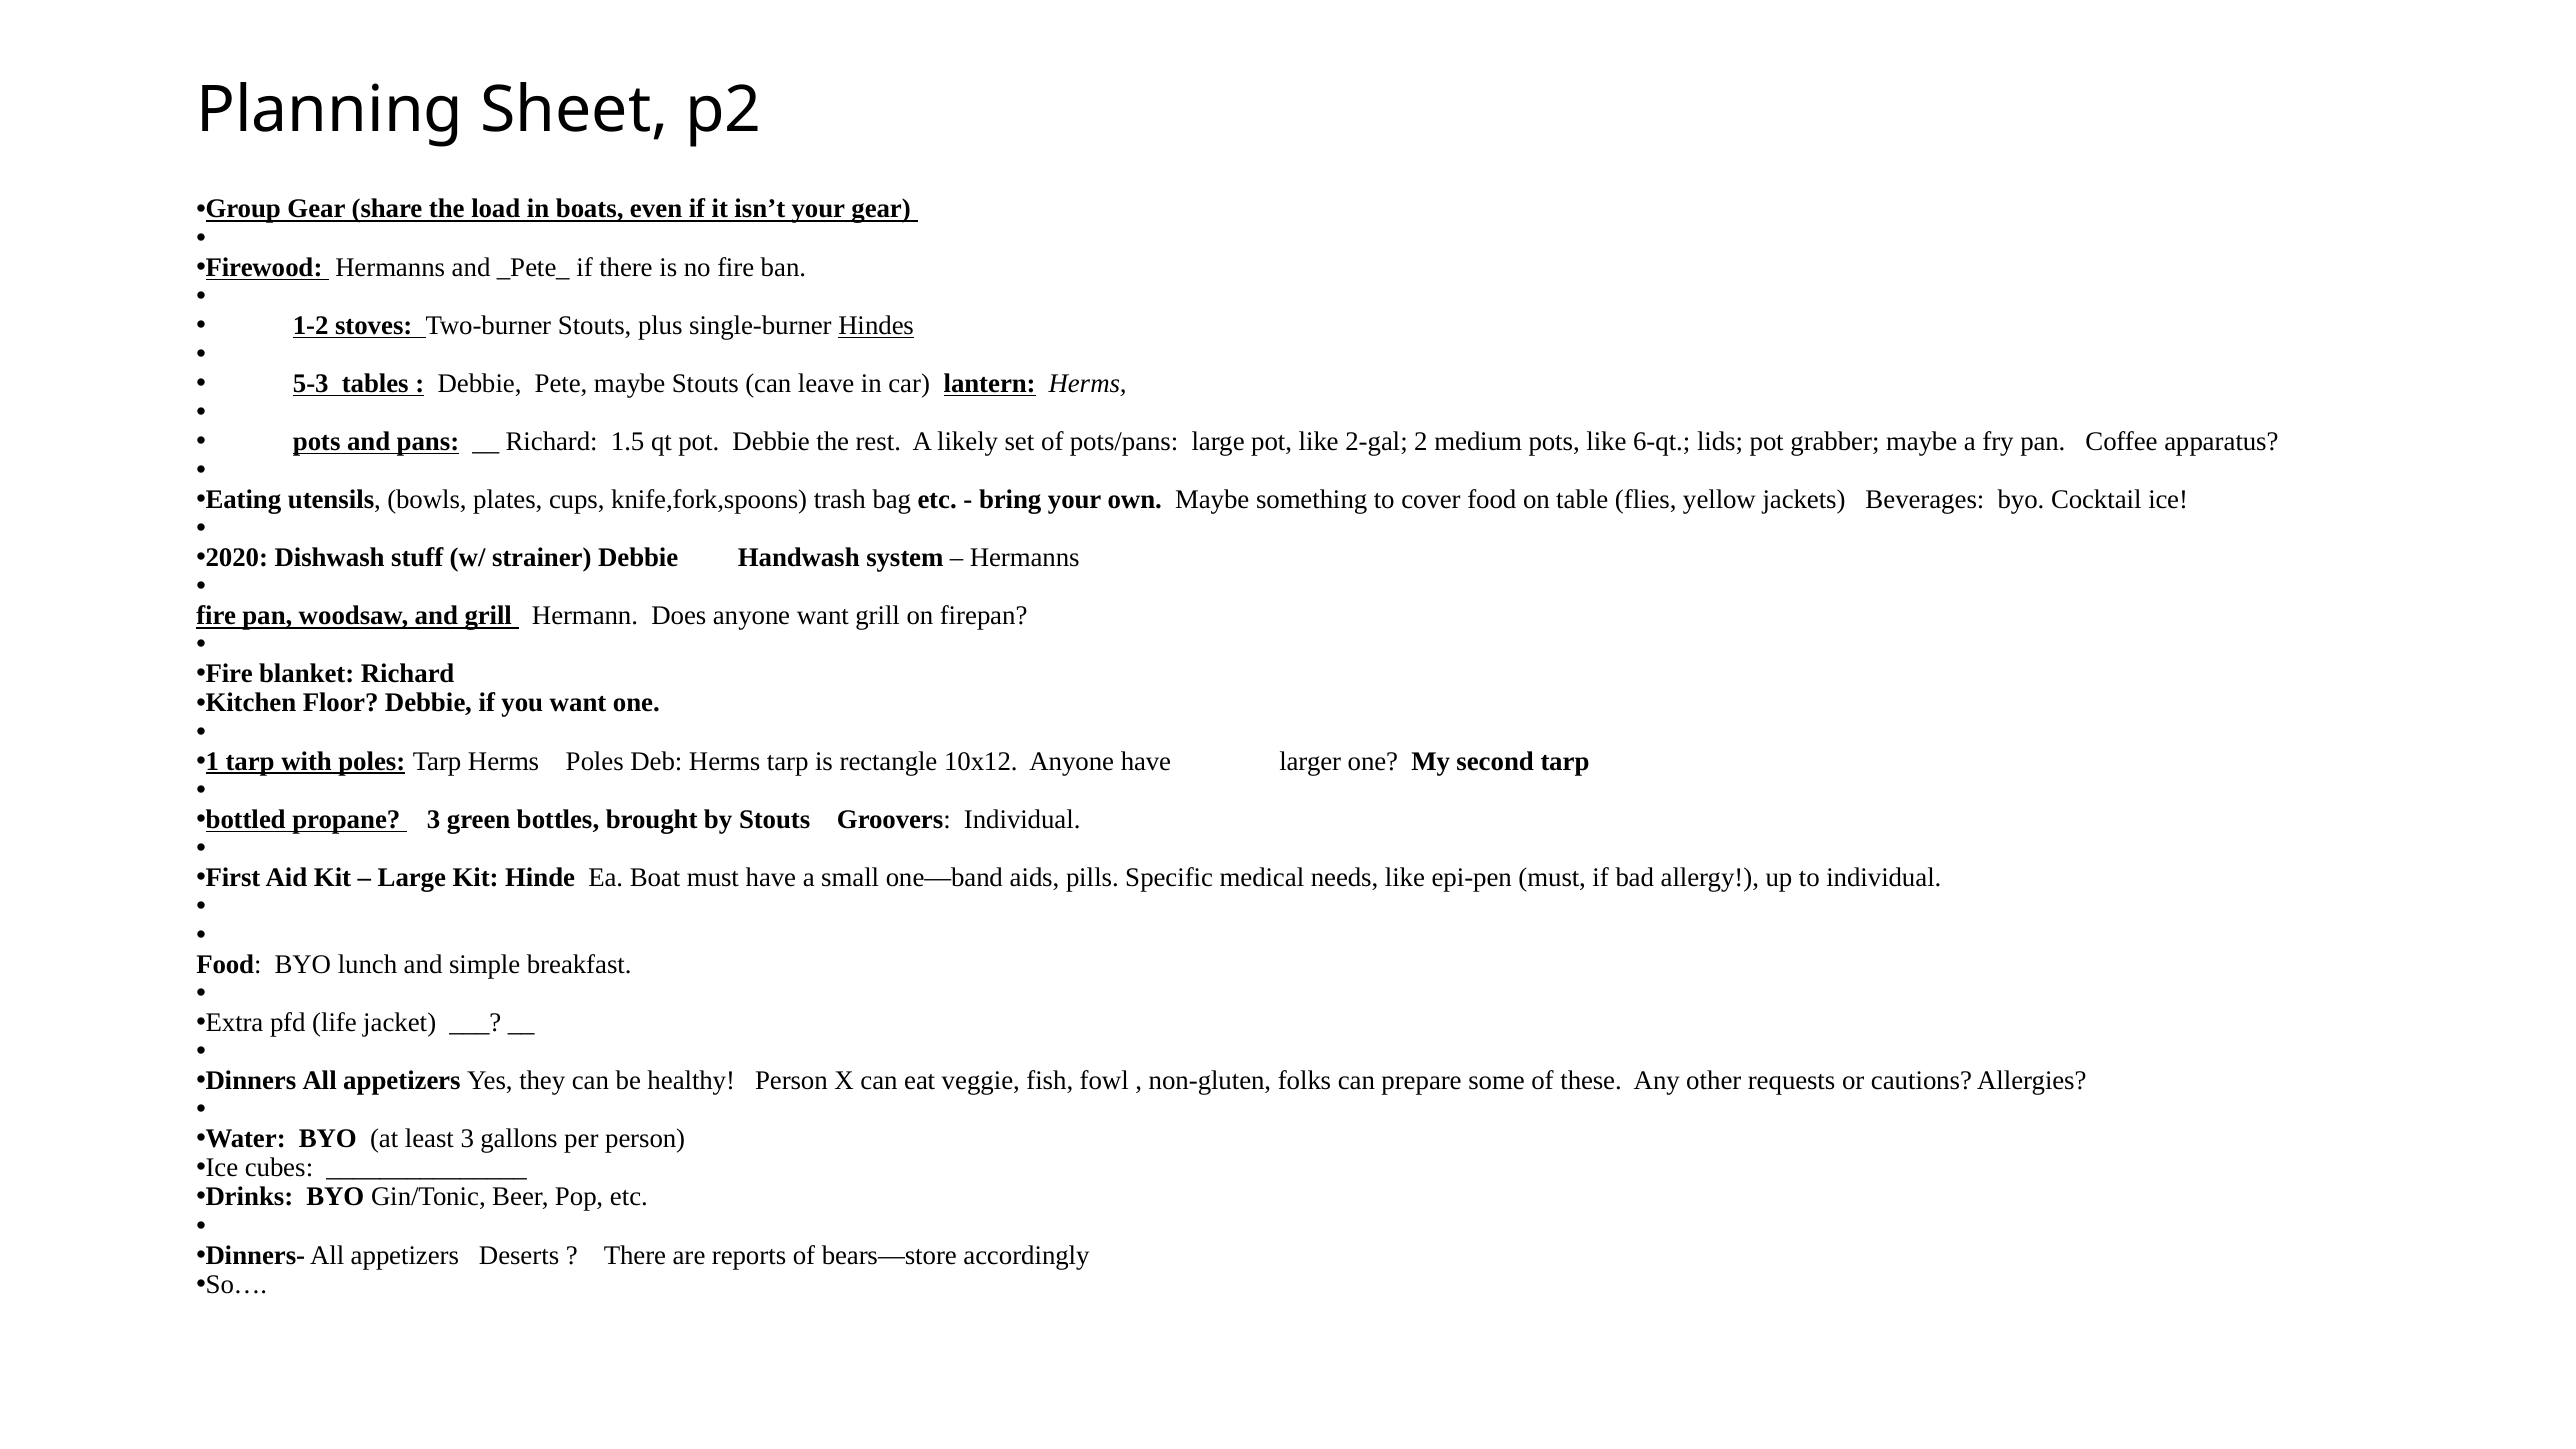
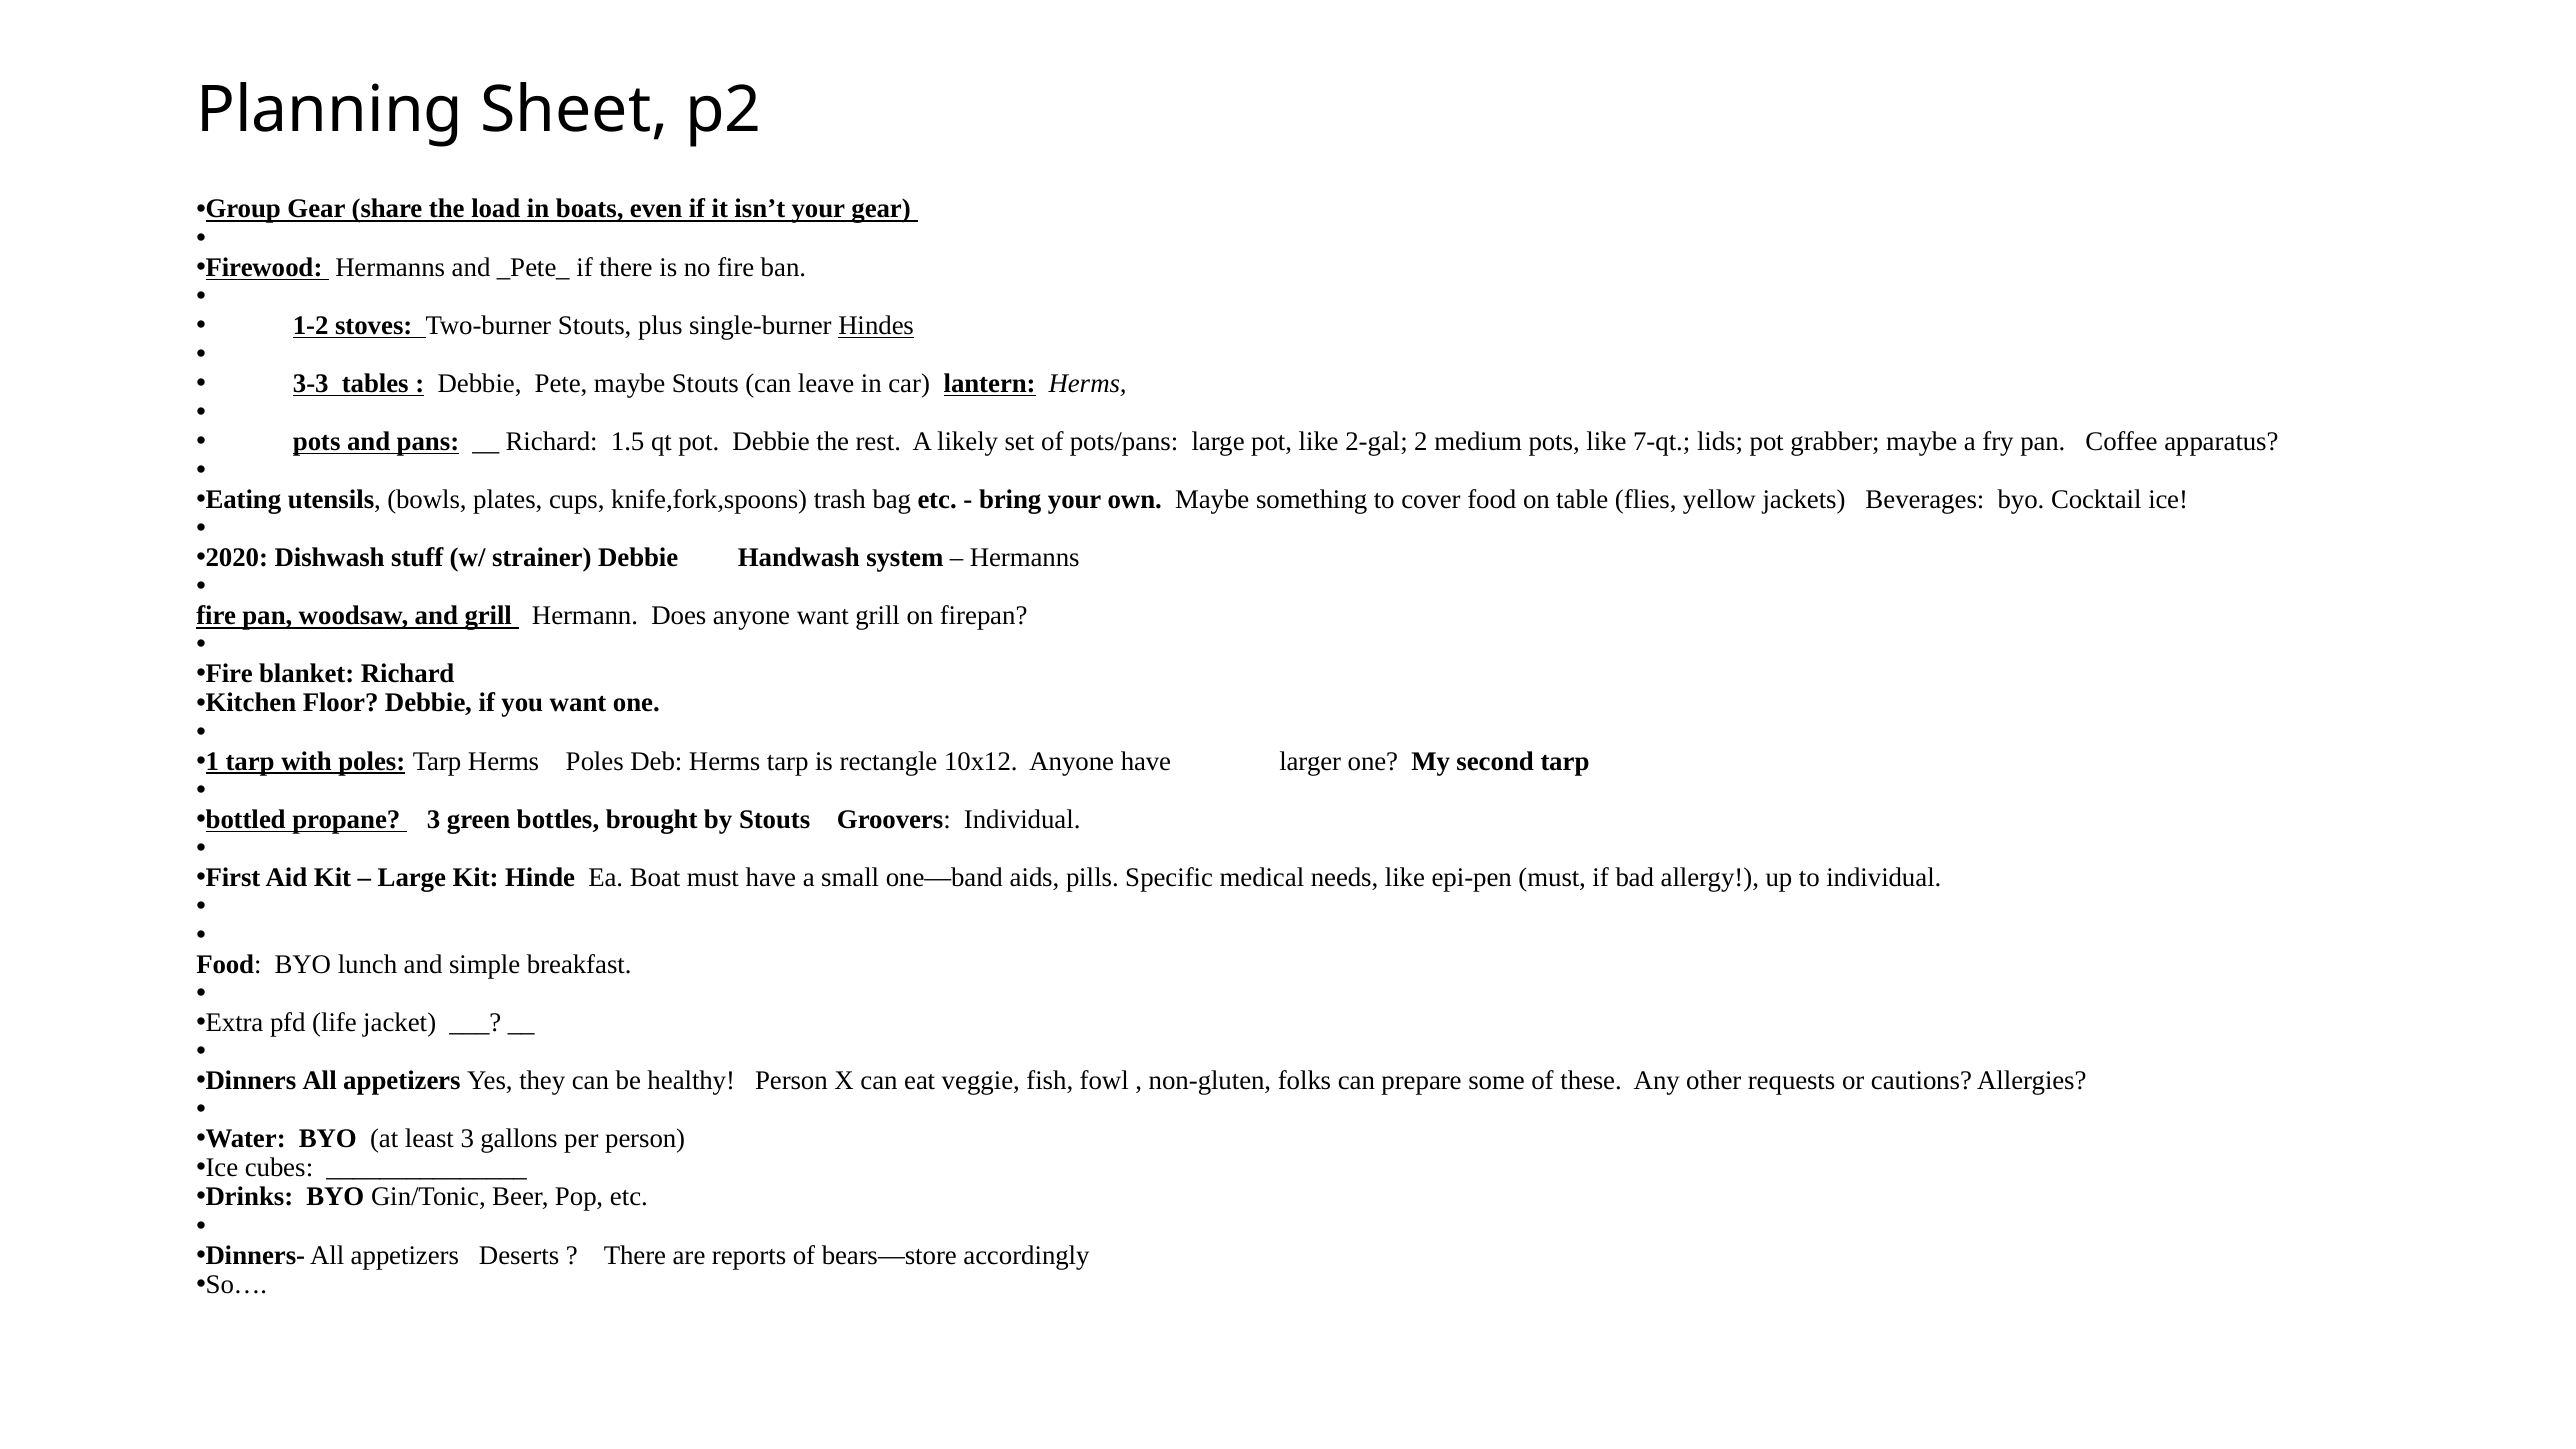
5-3: 5-3 -> 3-3 (311, 383)
6-qt: 6-qt -> 7-qt (1662, 442)
